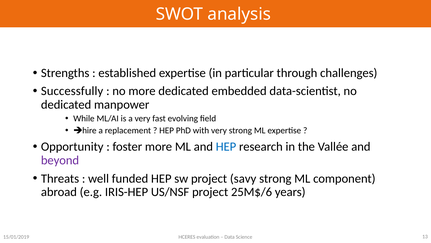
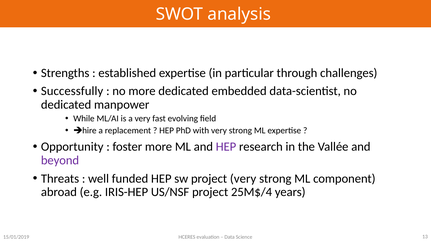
HEP colour: blue -> purple (226, 146)
project savy: savy -> very (243, 178)
25M$/6: 25M$/6 -> 25M$/4 (252, 192)
